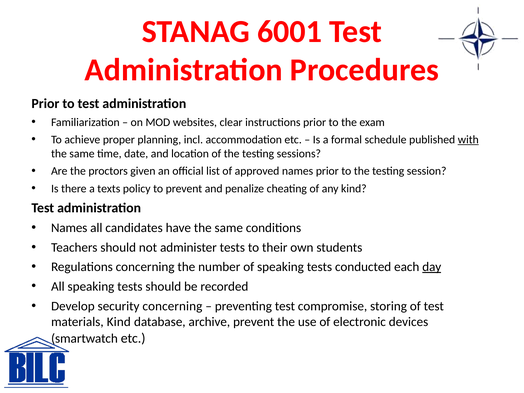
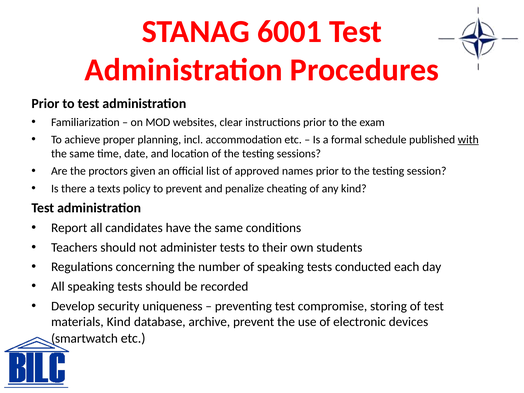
Names: Names -> Report (69, 228)
day underline: present -> none (432, 267)
security concerning: concerning -> uniqueness (172, 306)
